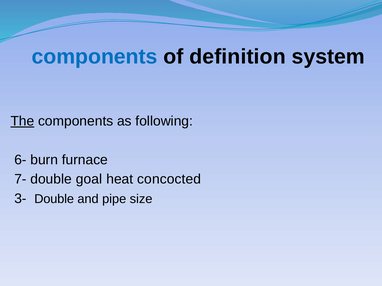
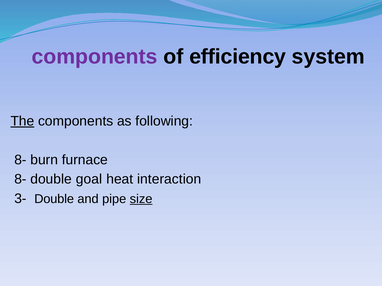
components colour: blue -> purple (95, 57)
definition: definition -> efficiency (238, 57)
6-: 6- -> 8- (20, 160)
7-: 7- -> 8- (20, 179)
concocted: concocted -> interaction (169, 179)
size underline: none -> present (141, 199)
